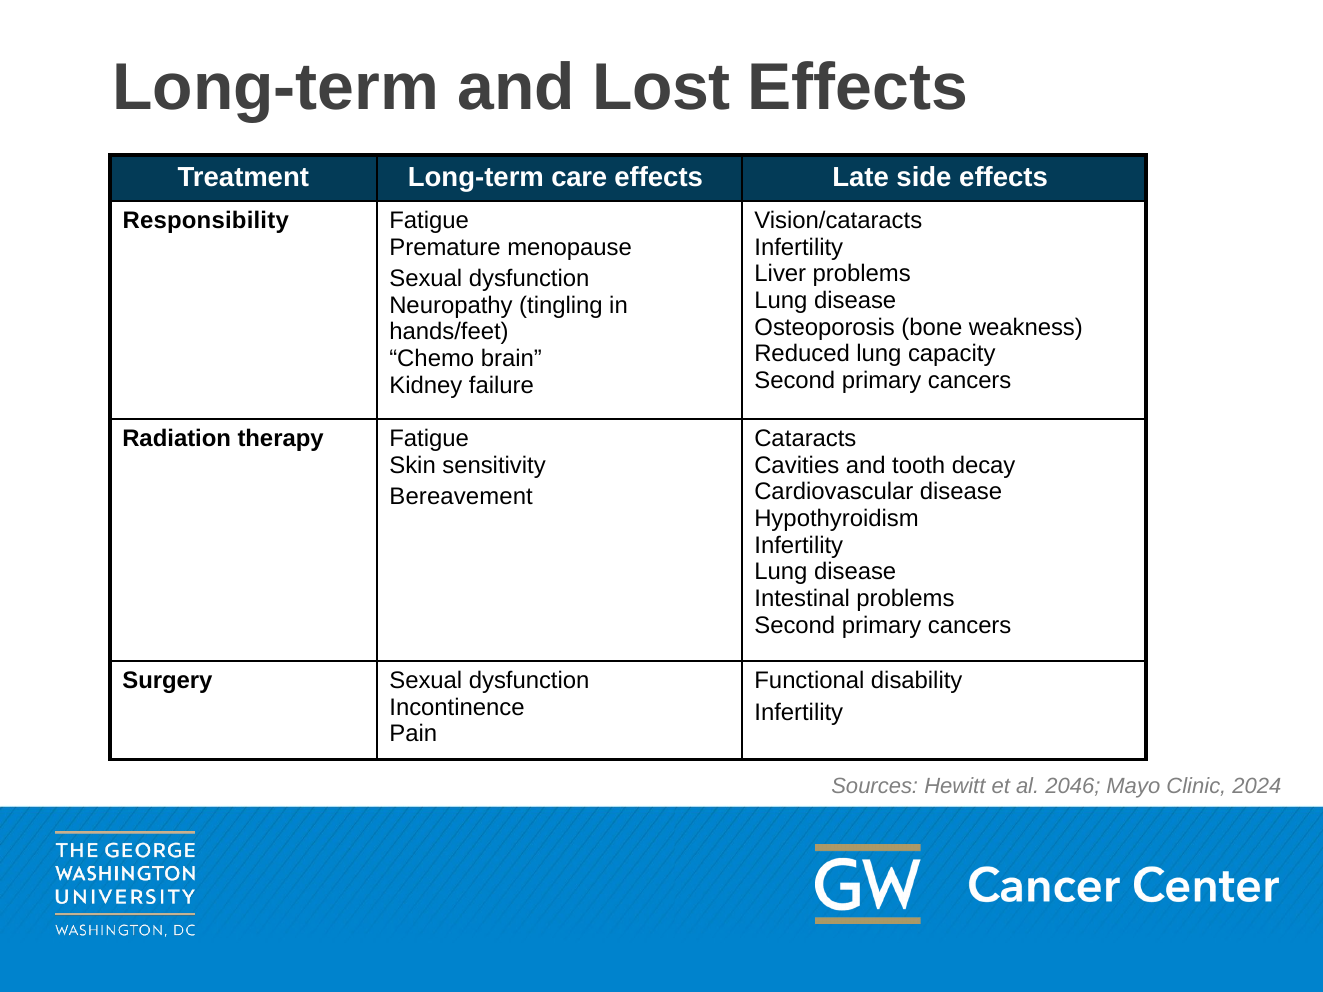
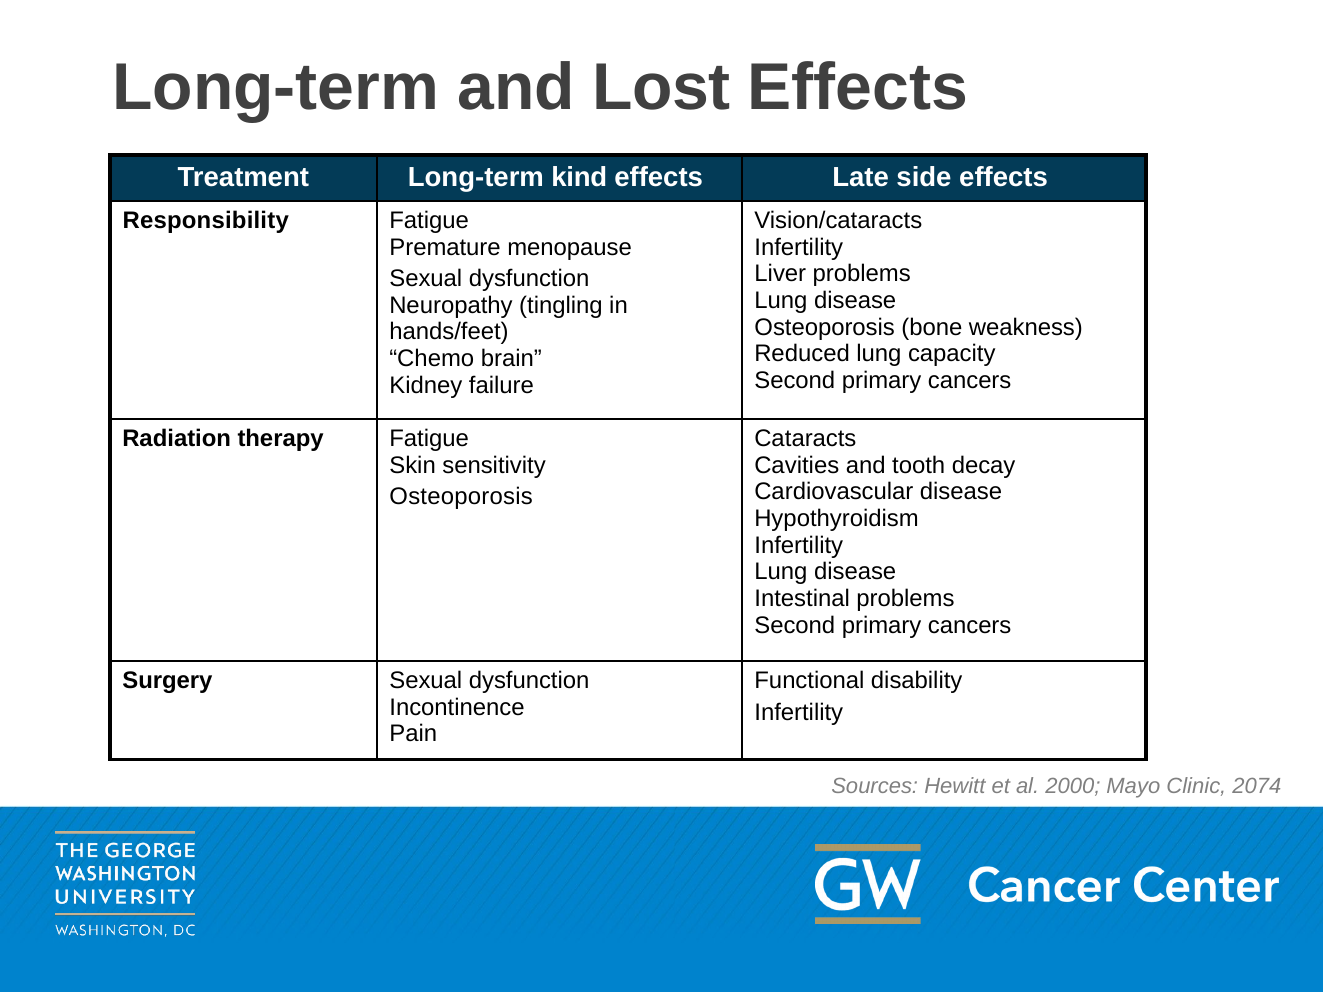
care: care -> kind (579, 177)
Bereavement: Bereavement -> Osteoporosis (461, 497)
2046: 2046 -> 2000 (1073, 786)
2024: 2024 -> 2074 (1257, 786)
